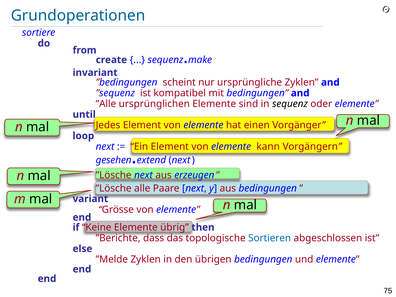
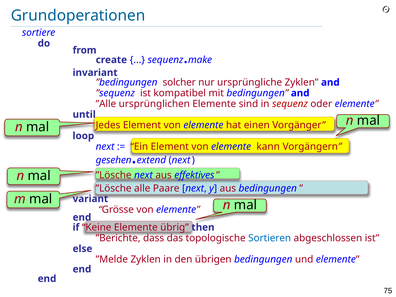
scheint: scheint -> solcher (179, 82)
sequenz colour: black -> red (290, 104)
erzeugen: erzeugen -> effektives (194, 175)
